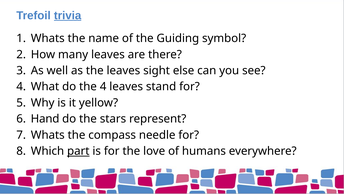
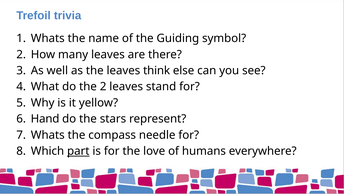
trivia underline: present -> none (68, 15)
sight: sight -> think (157, 70)
the 4: 4 -> 2 (103, 86)
